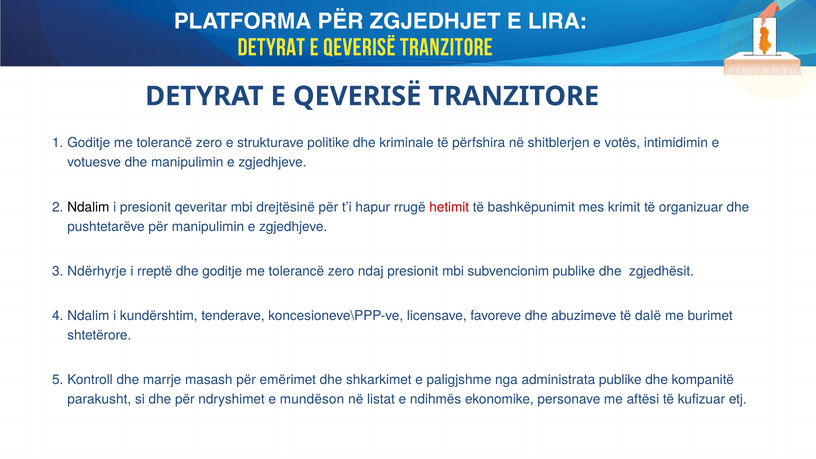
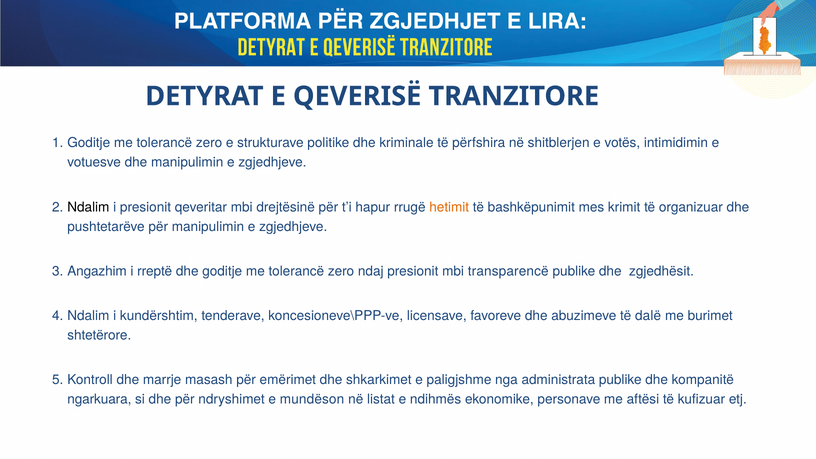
hetimit colour: red -> orange (449, 207)
Ndërhyrje: Ndërhyrje -> Angazhim (97, 271)
subvencionim: subvencionim -> transparencë (508, 271)
parakusht: parakusht -> ngarkuara (99, 399)
